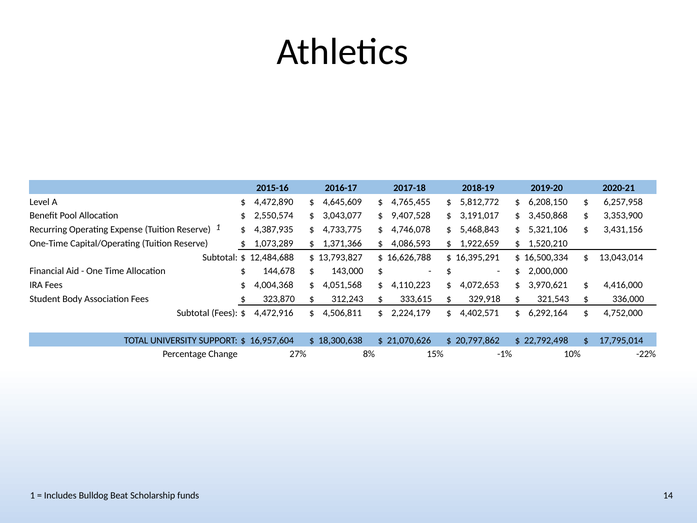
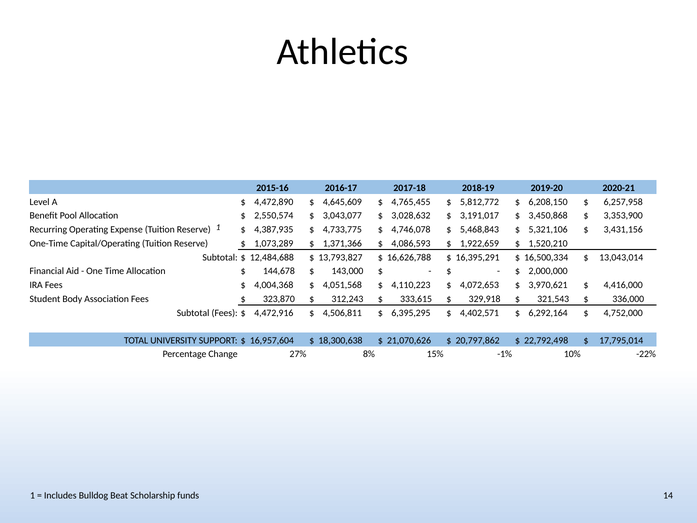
9,407,528: 9,407,528 -> 3,028,632 (411, 216)
2,224,179: 2,224,179 -> 6,395,295 (411, 313)
